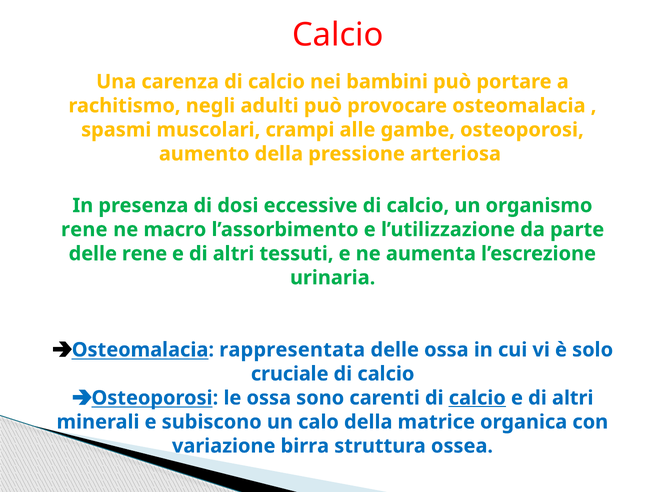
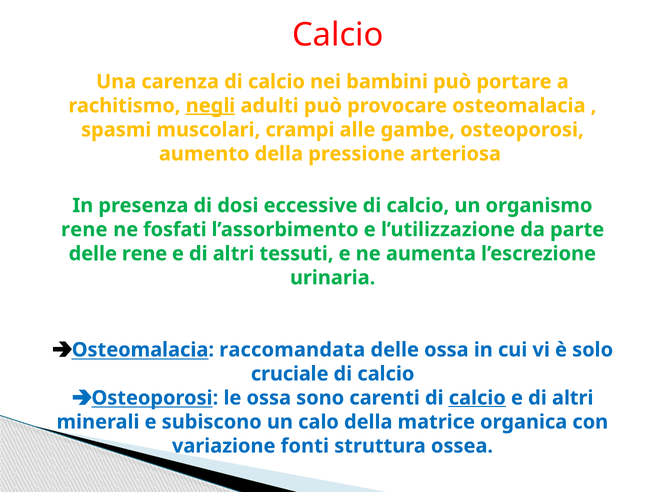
negli underline: none -> present (210, 106)
macro: macro -> fosfati (175, 230)
rappresentata: rappresentata -> raccomandata (292, 350)
birra: birra -> fonti (305, 446)
